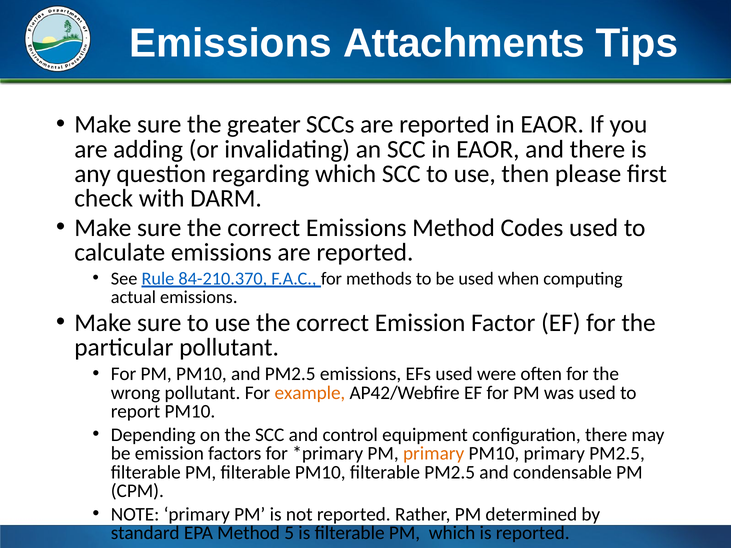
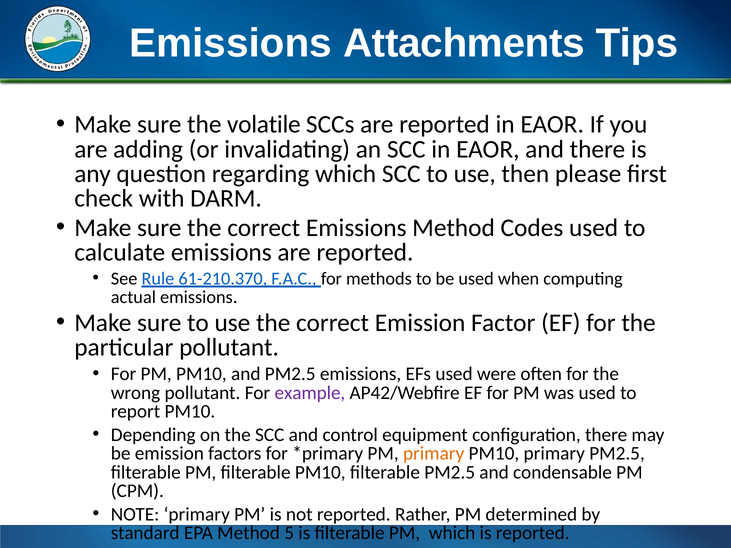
greater: greater -> volatile (264, 125)
84-210.370: 84-210.370 -> 61-210.370 (223, 279)
example colour: orange -> purple (310, 393)
